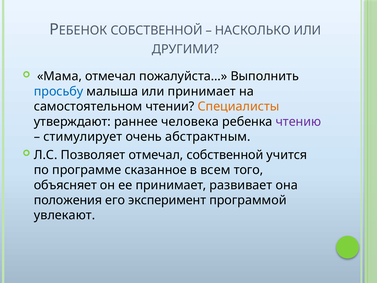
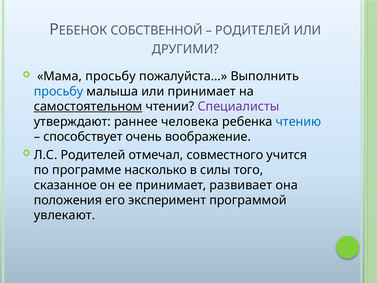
НАСКОЛЬКО: НАСКОЛЬКО -> РОДИТЕЛЕЙ (253, 30)
Мама отмечал: отмечал -> просьбу (110, 76)
самостоятельном underline: none -> present (88, 106)
Специалисты colour: orange -> purple (239, 106)
чтению colour: purple -> blue (298, 121)
стимулирует: стимулирует -> способствует (83, 137)
абстрактным: абстрактным -> воображение (208, 137)
Л.С Позволяет: Позволяет -> Родителей (93, 155)
отмечал собственной: собственной -> совместного (225, 155)
сказанное: сказанное -> насколько (156, 170)
всем: всем -> силы (215, 170)
объясняет: объясняет -> сказанное (65, 185)
